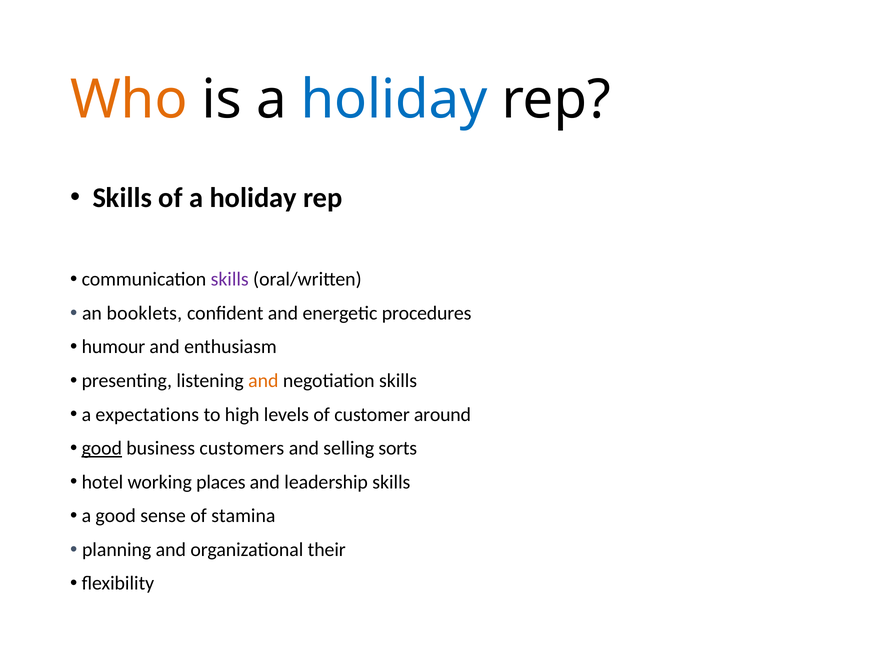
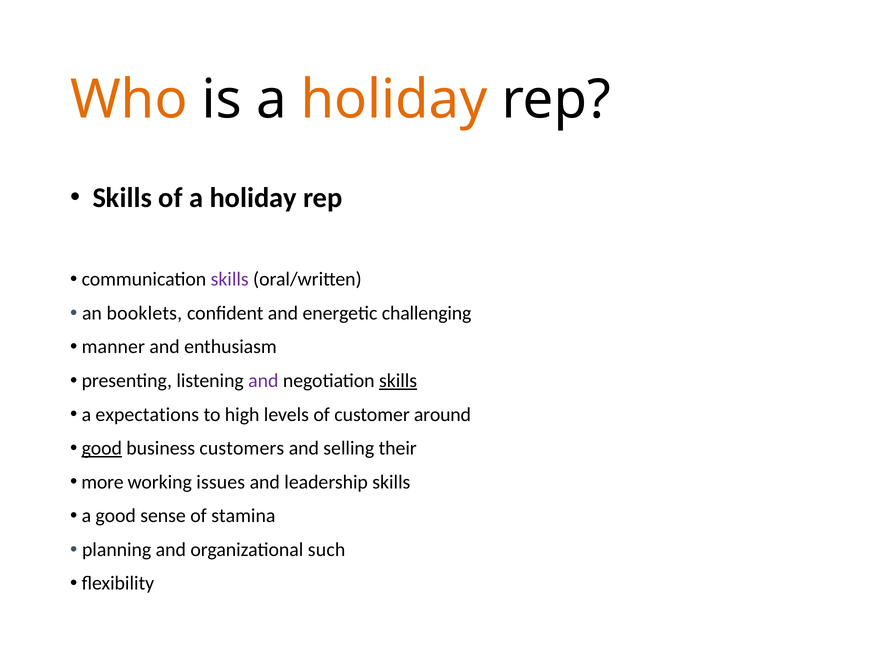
holiday colour: blue -> orange (394, 100)
procedures: procedures -> challenging (427, 313)
humour: humour -> manner (113, 347)
and colour: orange -> purple (263, 381)
skills underline: none -> present (398, 381)
sorts: sorts -> their (398, 448)
hotel: hotel -> more (102, 482)
places: places -> issues (221, 482)
their: their -> such (327, 550)
